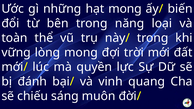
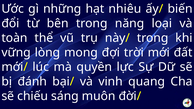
hạt mong: mong -> nhiêu (125, 9)
